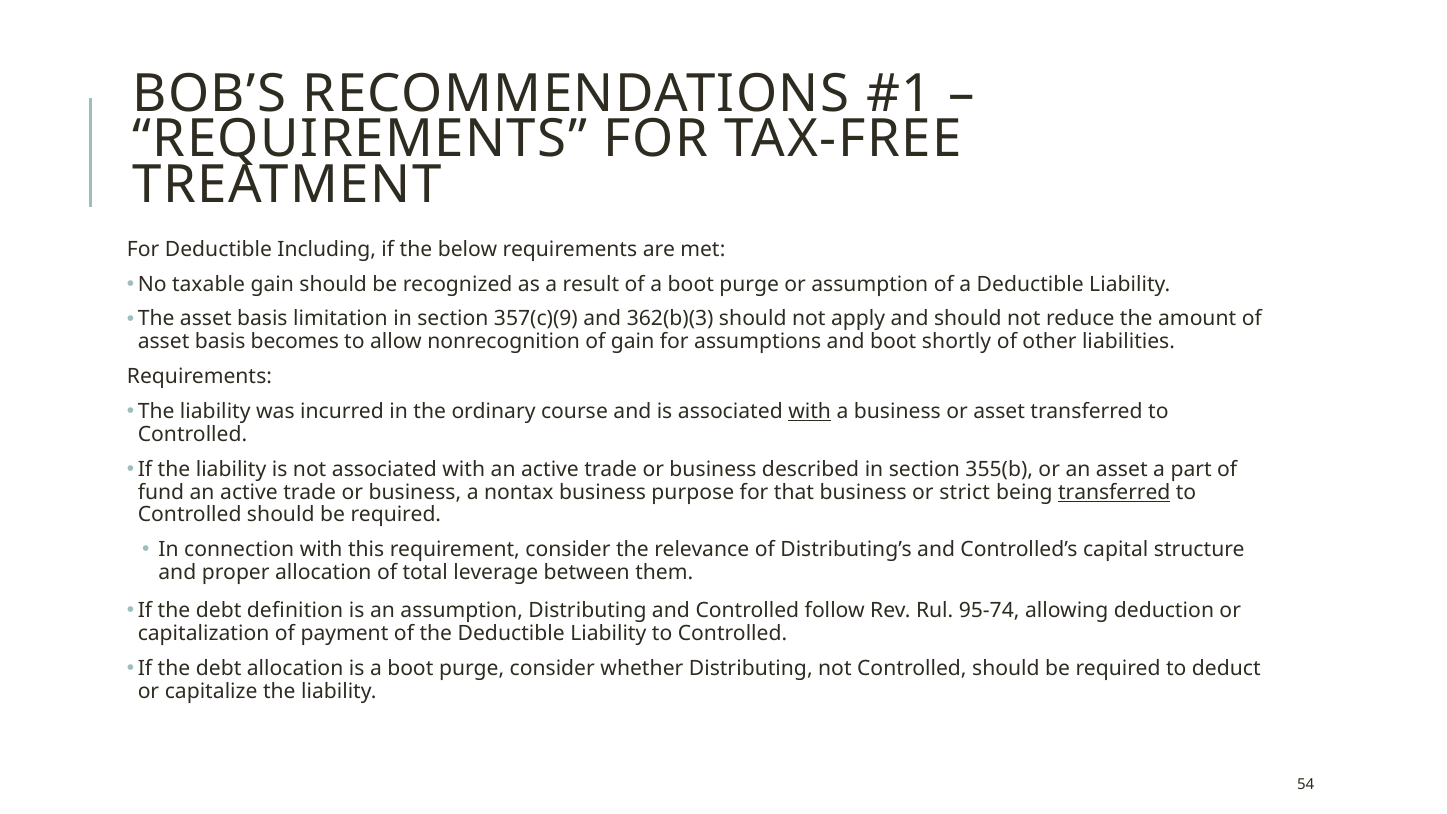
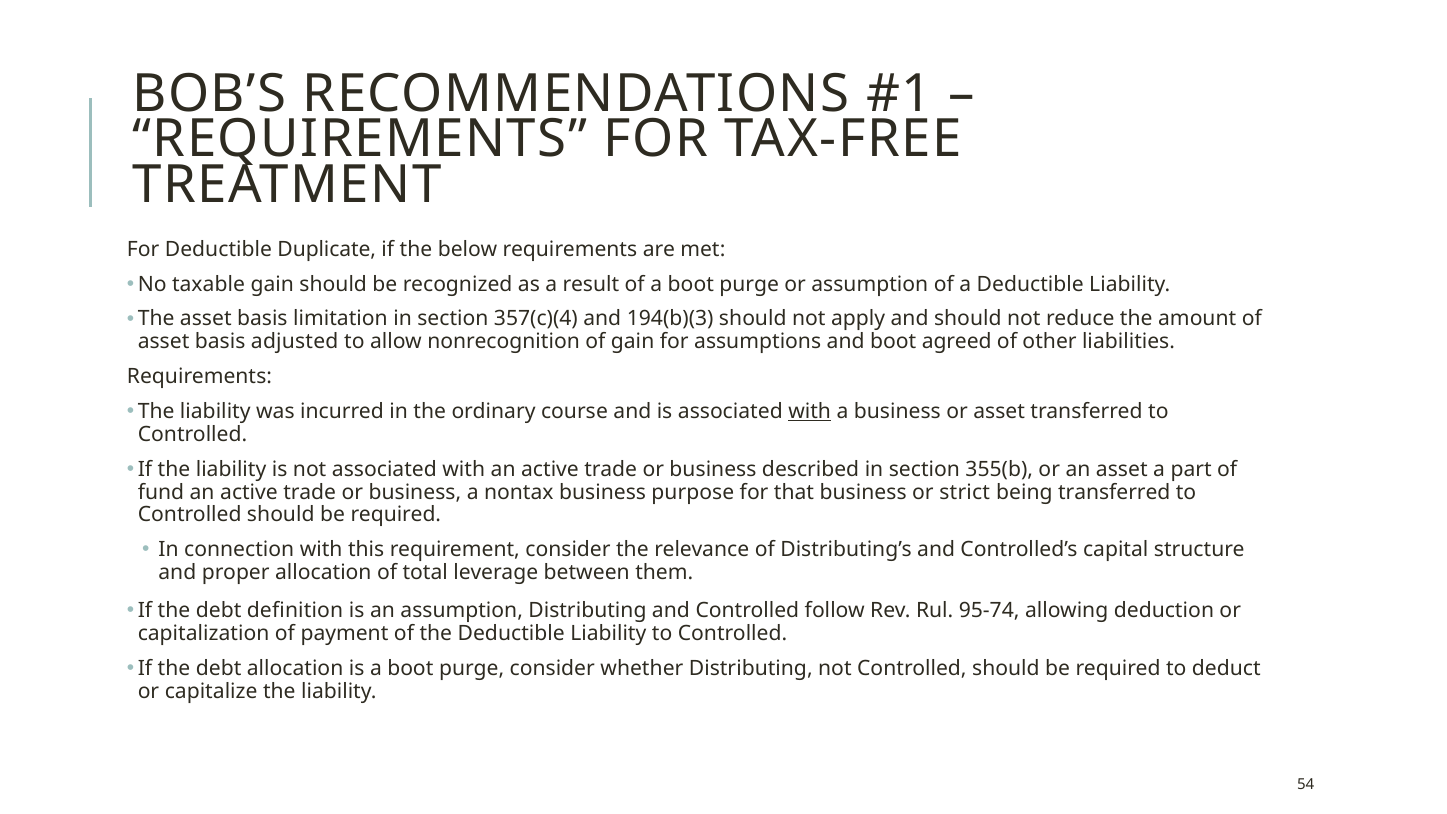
Including: Including -> Duplicate (327, 249)
357(c)(9: 357(c)(9 -> 357(c)(4 (536, 319)
362(b)(3: 362(b)(3 -> 194(b)(3 (670, 319)
becomes: becomes -> adjusted (295, 342)
shortly: shortly -> agreed (957, 342)
transferred underline: present -> none (1114, 492)
